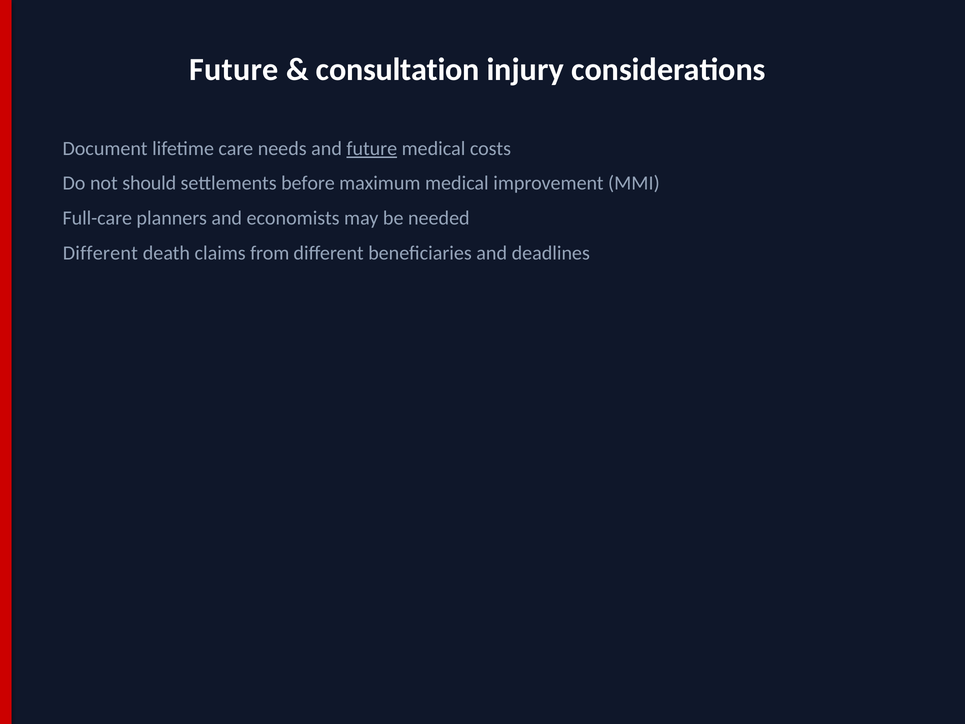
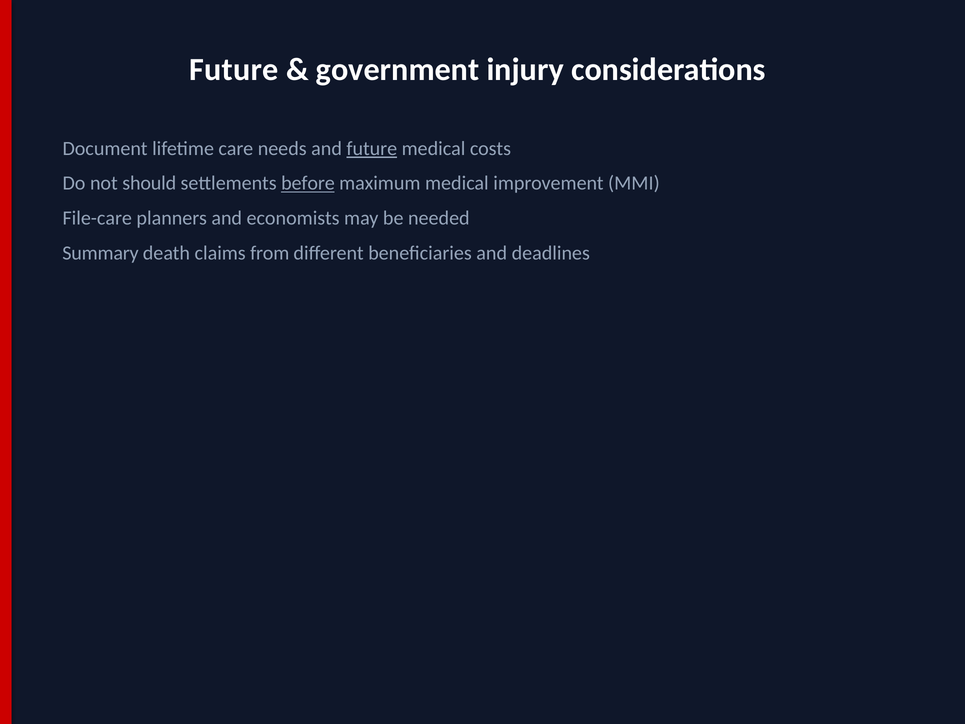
consultation: consultation -> government (398, 70)
before underline: none -> present (308, 183)
Full-care: Full-care -> File-care (97, 218)
Different: Different -> Summary (101, 253)
